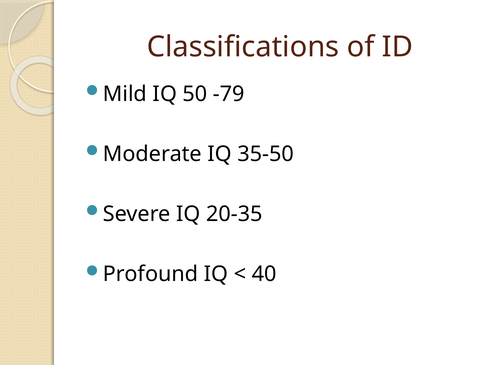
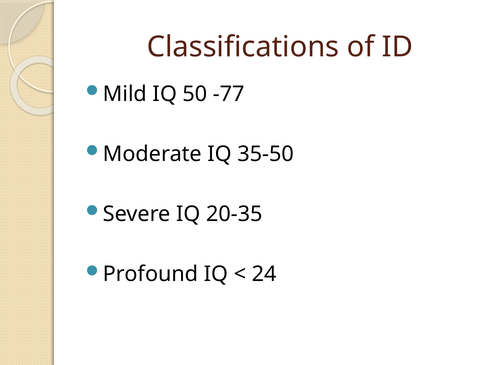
-79: -79 -> -77 (229, 94)
40: 40 -> 24 (264, 274)
